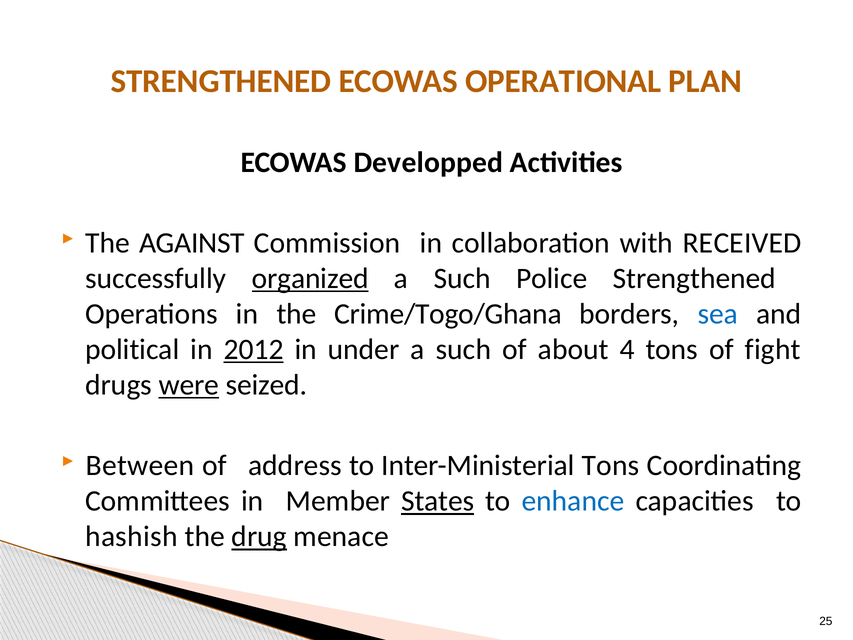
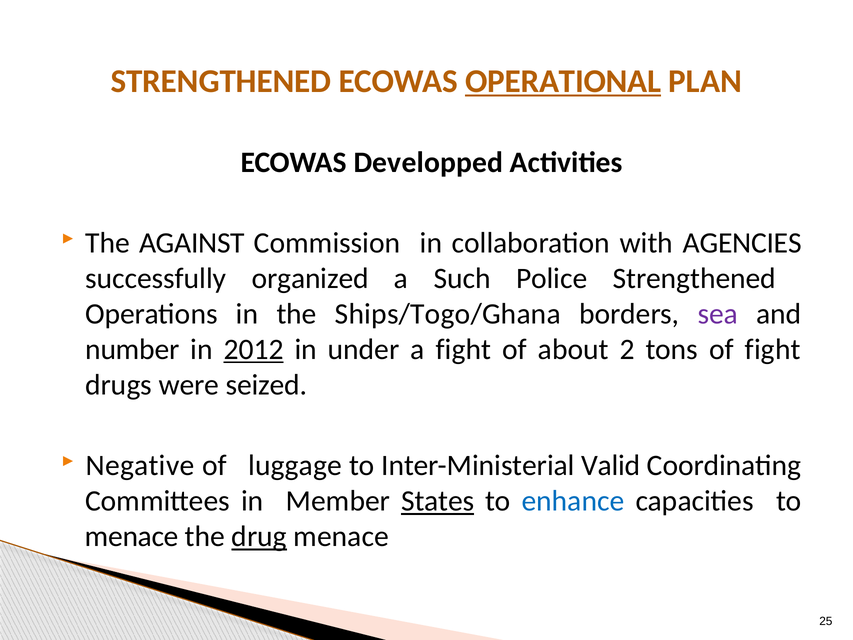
OPERATIONAL underline: none -> present (563, 81)
RECEIVED: RECEIVED -> AGENCIES (742, 243)
organized underline: present -> none (310, 278)
Crime/Togo/Ghana: Crime/Togo/Ghana -> Ships/Togo/Ghana (448, 314)
sea colour: blue -> purple (718, 314)
political: political -> number (132, 349)
such: such -> fight (463, 349)
4: 4 -> 2 (627, 349)
were underline: present -> none (189, 385)
Between: Between -> Negative (140, 465)
address: address -> luggage (295, 465)
Inter-Ministerial Tons: Tons -> Valid (611, 465)
hashish: hashish -> menace (132, 536)
